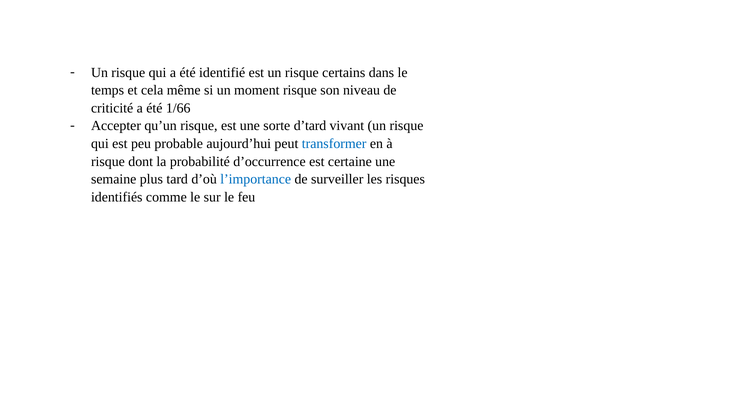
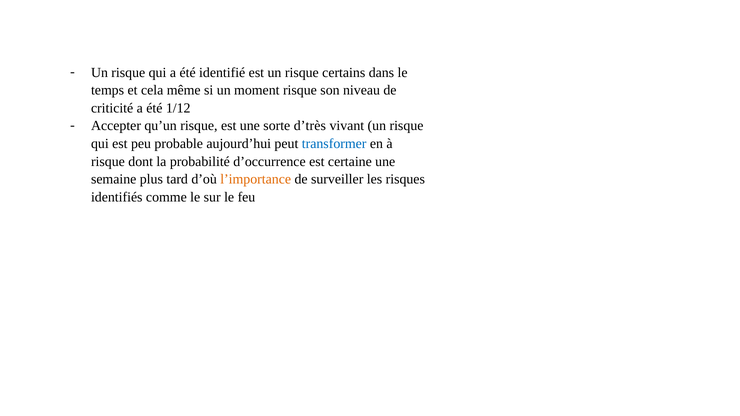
1/66: 1/66 -> 1/12 (178, 108)
d’tard: d’tard -> d’très (310, 126)
l’importance colour: blue -> orange (256, 179)
